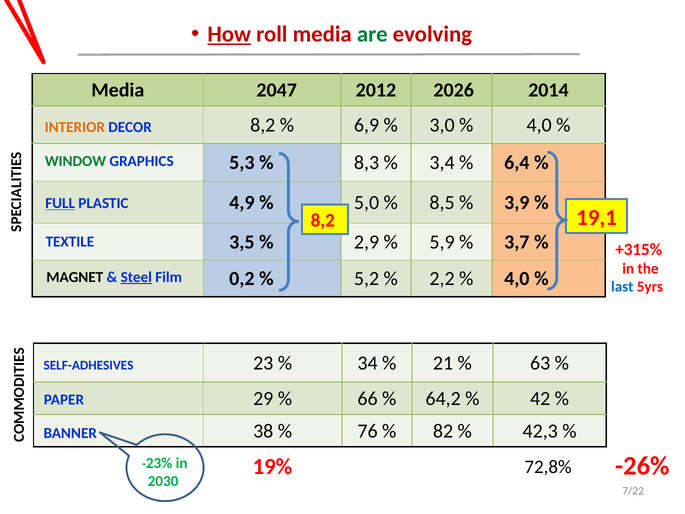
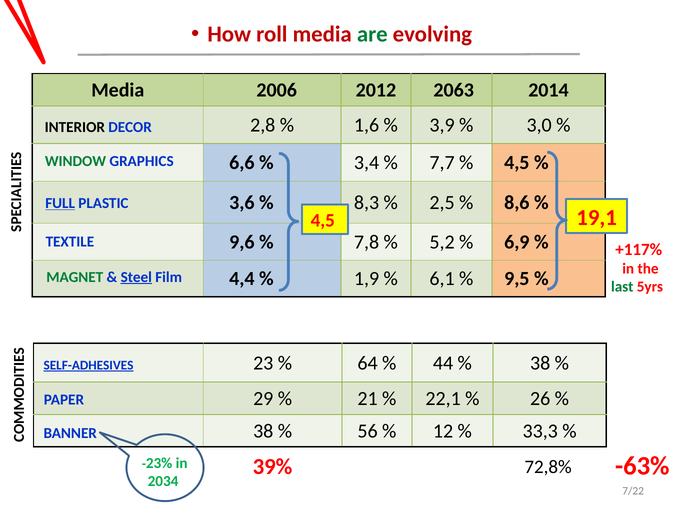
How underline: present -> none (229, 34)
2047: 2047 -> 2006 (277, 90)
2026: 2026 -> 2063 (454, 90)
8,2: 8,2 -> 2,8 (263, 125)
6,9: 6,9 -> 1,6 (367, 125)
3,0: 3,0 -> 3,9 (442, 125)
4,0: 4,0 -> 3,0 (539, 125)
INTERIOR colour: orange -> black (75, 127)
5,3: 5,3 -> 6,6 (242, 163)
8,3: 8,3 -> 3,4 (367, 163)
3,4: 3,4 -> 7,7 (442, 163)
6,4: 6,4 -> 4,5 (517, 163)
4,9: 4,9 -> 3,6 (242, 202)
5,0: 5,0 -> 8,3 (367, 202)
8,5: 8,5 -> 2,5 (442, 202)
3,9: 3,9 -> 8,6 (517, 202)
8,2: 8,2 -> 4,5 (323, 221)
3,5: 3,5 -> 9,6 (242, 242)
2,9: 2,9 -> 7,8 (367, 242)
5,9: 5,9 -> 5,2 (442, 242)
3,7: 3,7 -> 6,9 (517, 242)
+315%: +315% -> +117% (639, 249)
0,2: 0,2 -> 4,4 (242, 279)
5,2: 5,2 -> 1,9 (367, 279)
2,2: 2,2 -> 6,1 (442, 279)
4,0: 4,0 -> 9,5 (517, 279)
MAGNET colour: black -> green (75, 277)
last colour: blue -> green (622, 287)
34: 34 -> 64 (368, 363)
21: 21 -> 44 (443, 363)
63: 63 -> 38 (540, 363)
SELF-ADHESIVES underline: none -> present (88, 365)
66: 66 -> 21 (368, 398)
64,2: 64,2 -> 22,1 (443, 398)
42: 42 -> 26 (540, 398)
76: 76 -> 56 (368, 431)
82: 82 -> 12 (443, 431)
42,3: 42,3 -> 33,3 (540, 431)
19%: 19% -> 39% (273, 467)
-26%: -26% -> -63% (642, 466)
2030: 2030 -> 2034 (163, 481)
